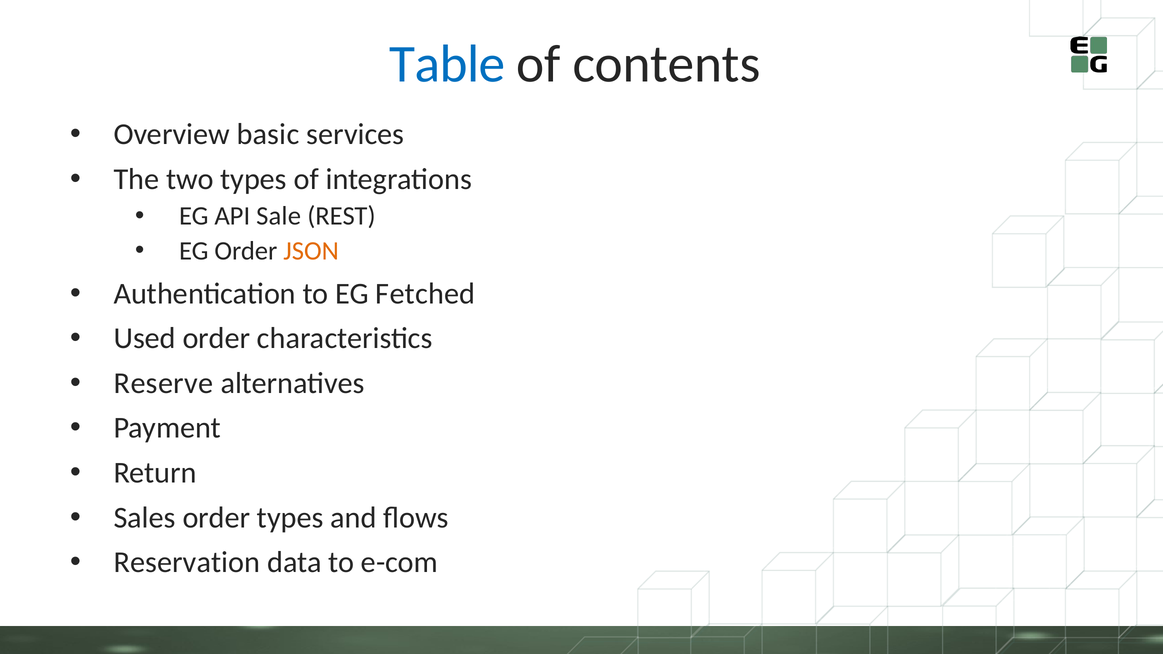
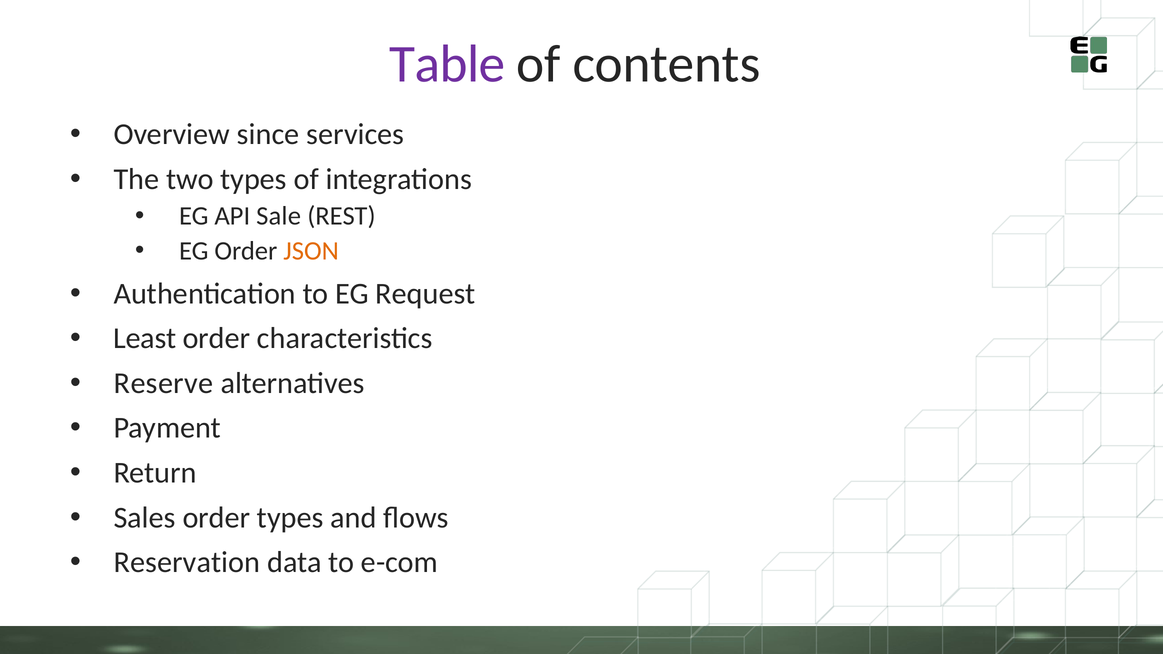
Table colour: blue -> purple (447, 64)
basic: basic -> since (268, 134)
Fetched: Fetched -> Request (425, 294)
Used: Used -> Least (145, 338)
